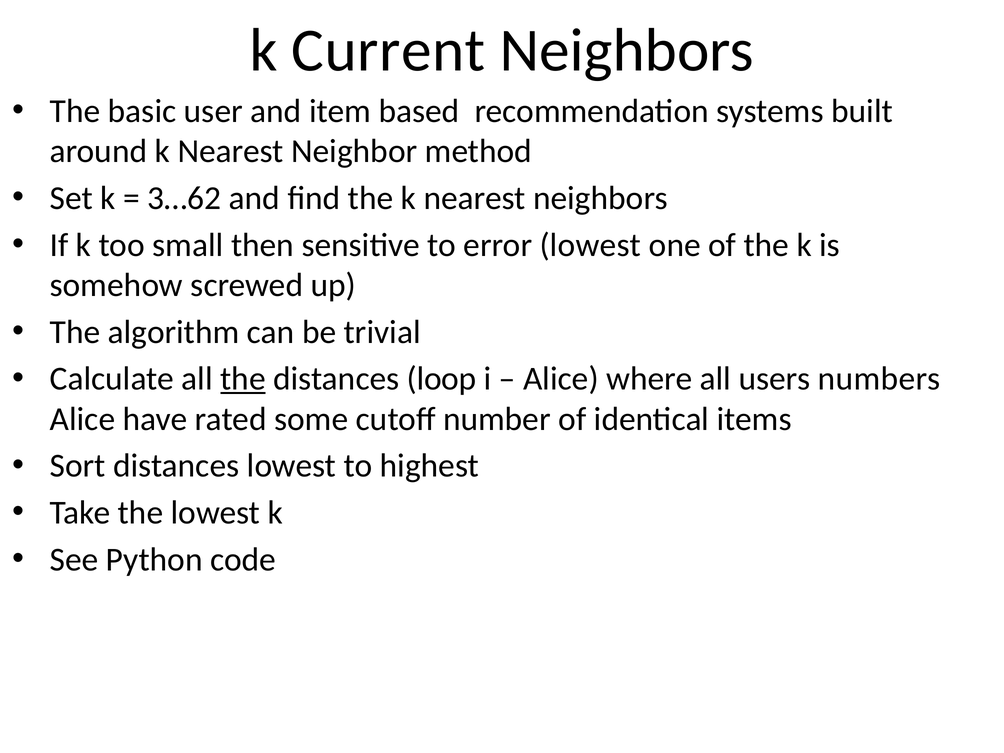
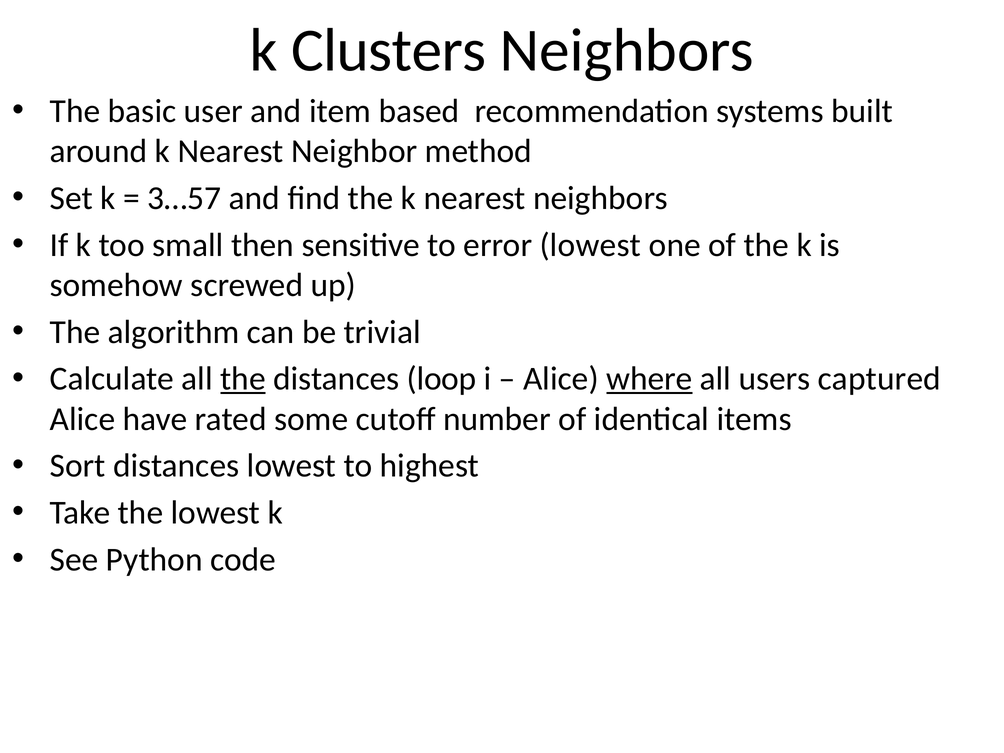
Current: Current -> Clusters (389, 50)
3…62: 3…62 -> 3…57 (184, 198)
where underline: none -> present (649, 379)
numbers: numbers -> captured (879, 379)
